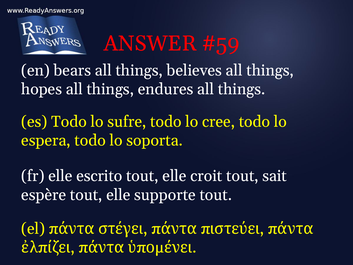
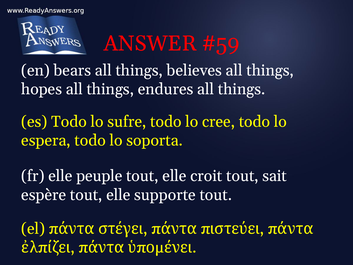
escrito: escrito -> peuple (99, 176)
